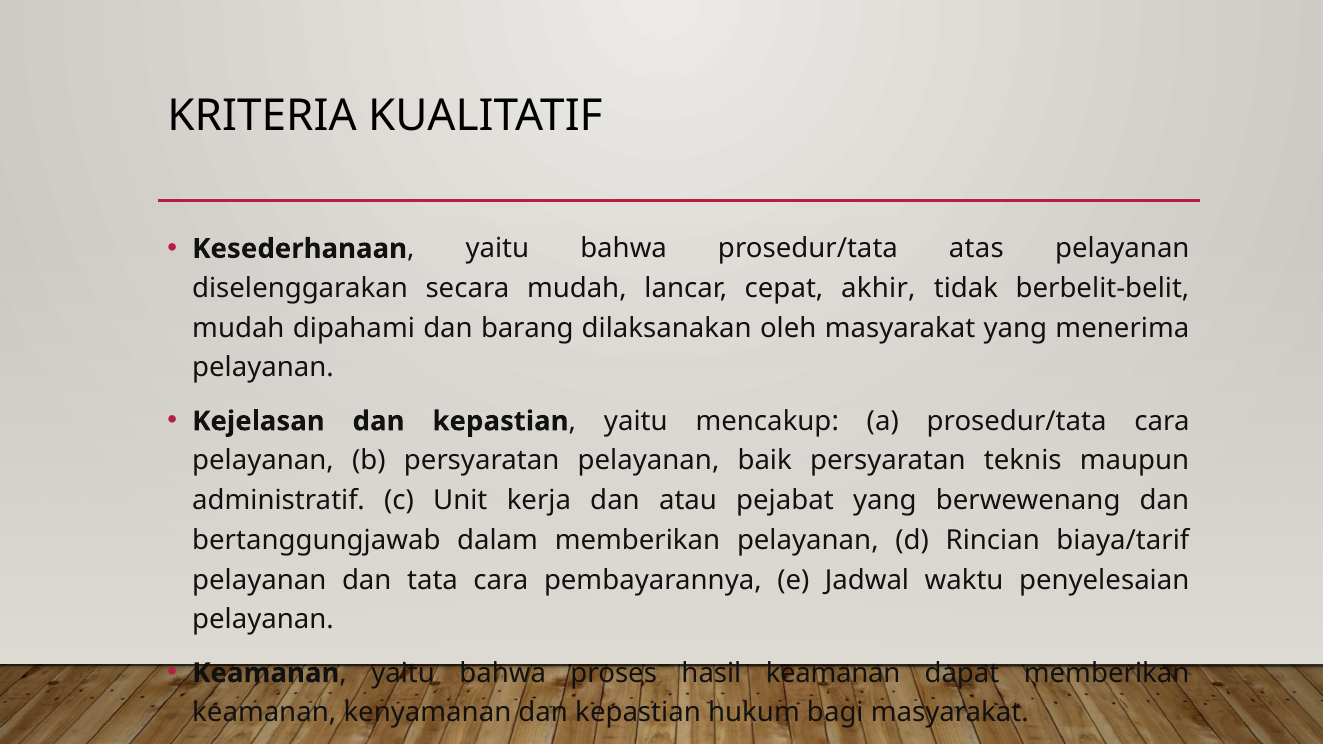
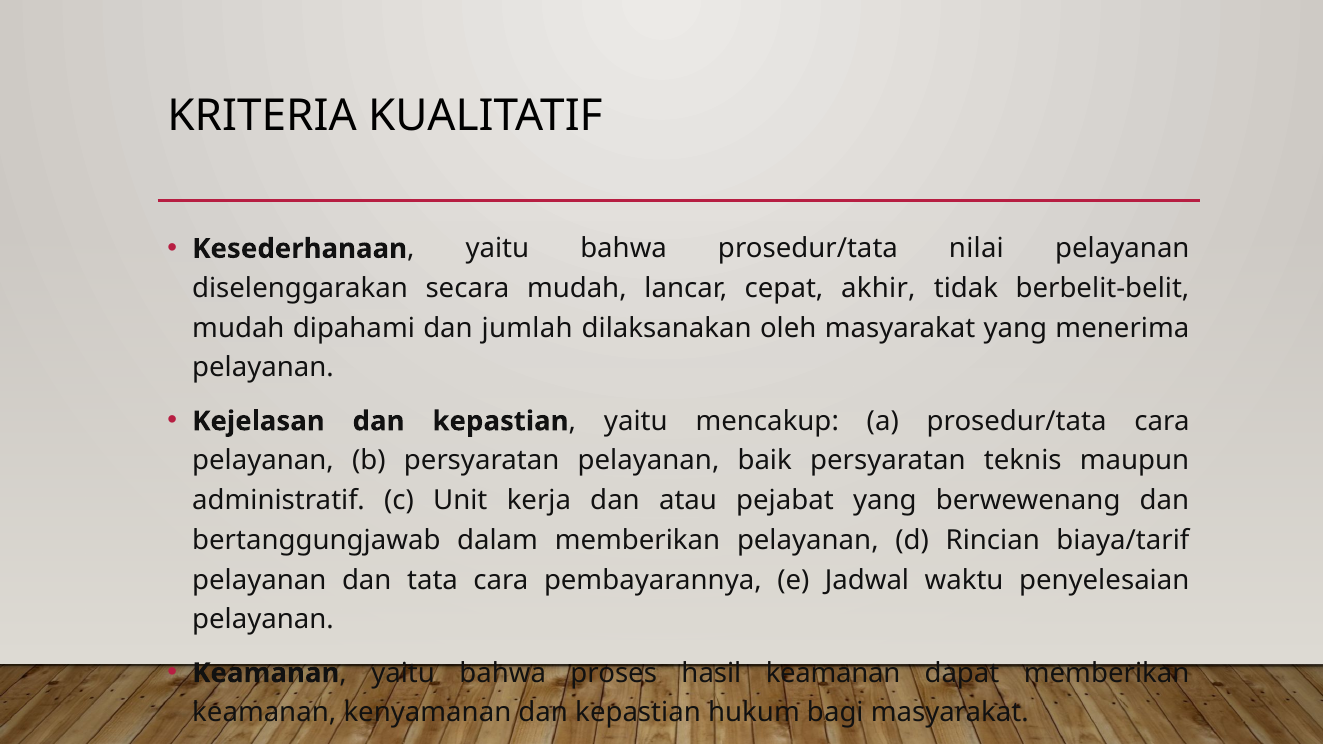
atas: atas -> nilai (976, 249)
barang: barang -> jumlah (527, 328)
